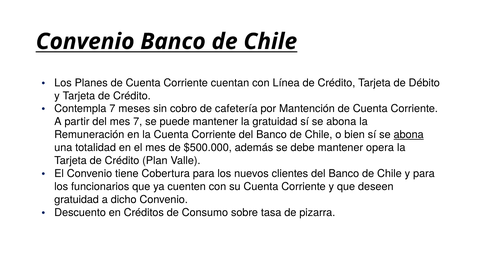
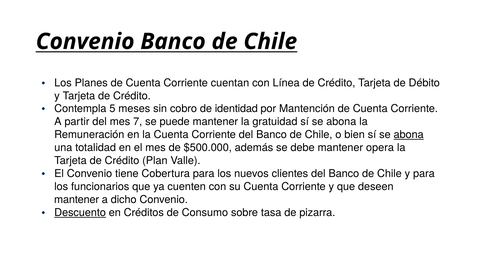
Contempla 7: 7 -> 5 (112, 109)
cafetería: cafetería -> identidad (236, 109)
gratuidad: gratuidad -> mantener (77, 199)
Descuento underline: none -> present (80, 212)
